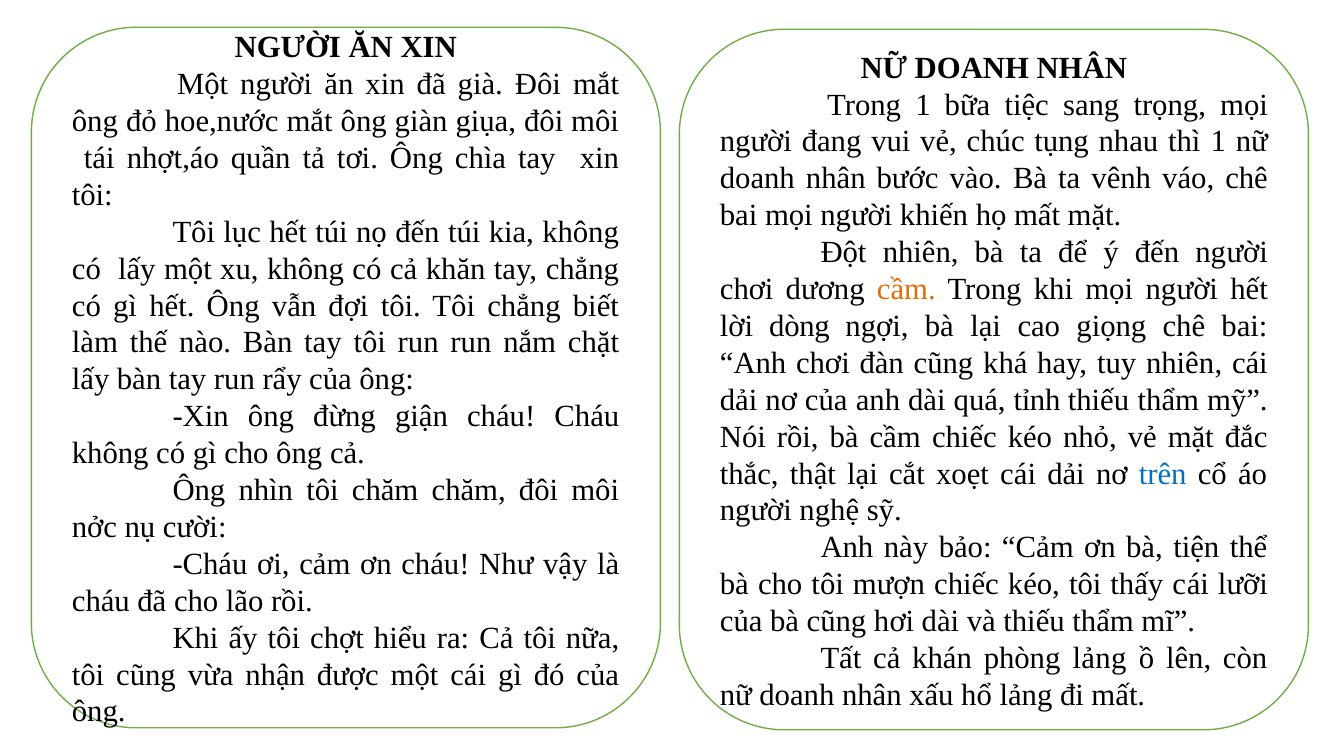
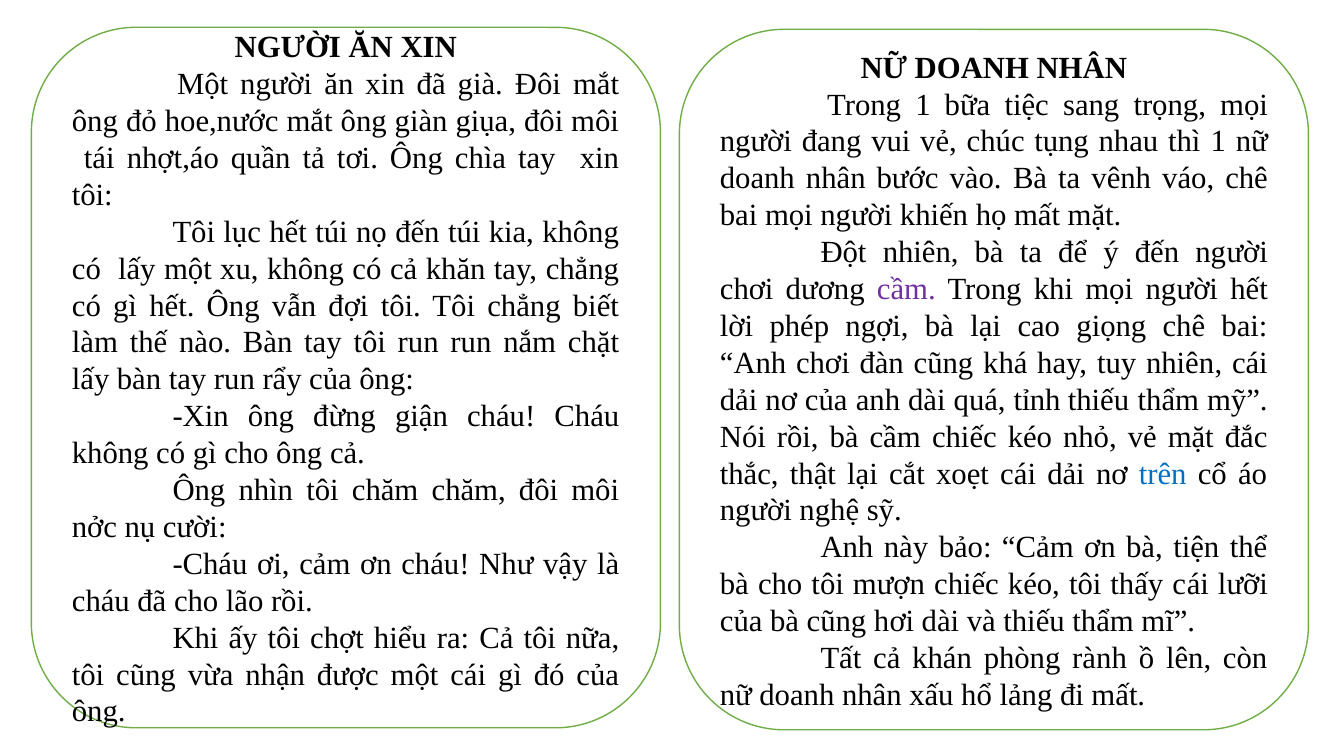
cầm colour: orange -> purple (906, 289)
dòng: dòng -> phép (799, 326)
phòng lảng: lảng -> rành (1100, 658)
